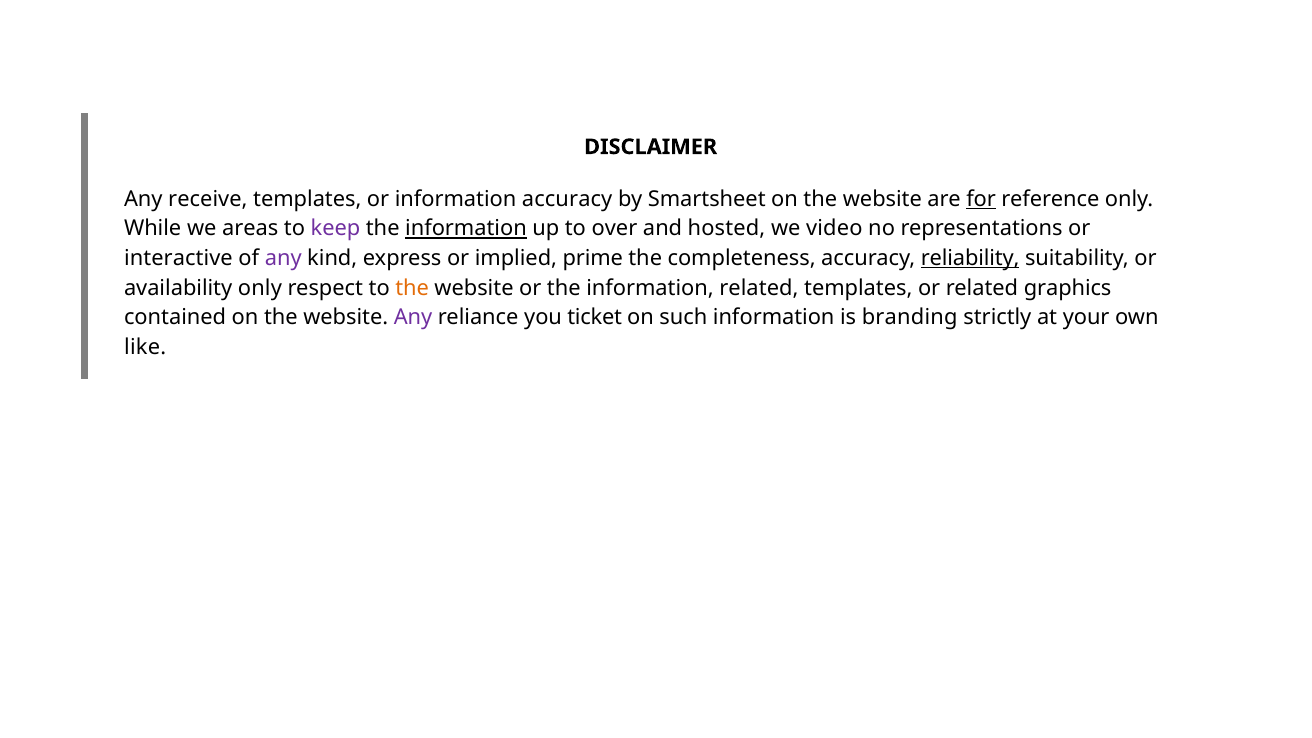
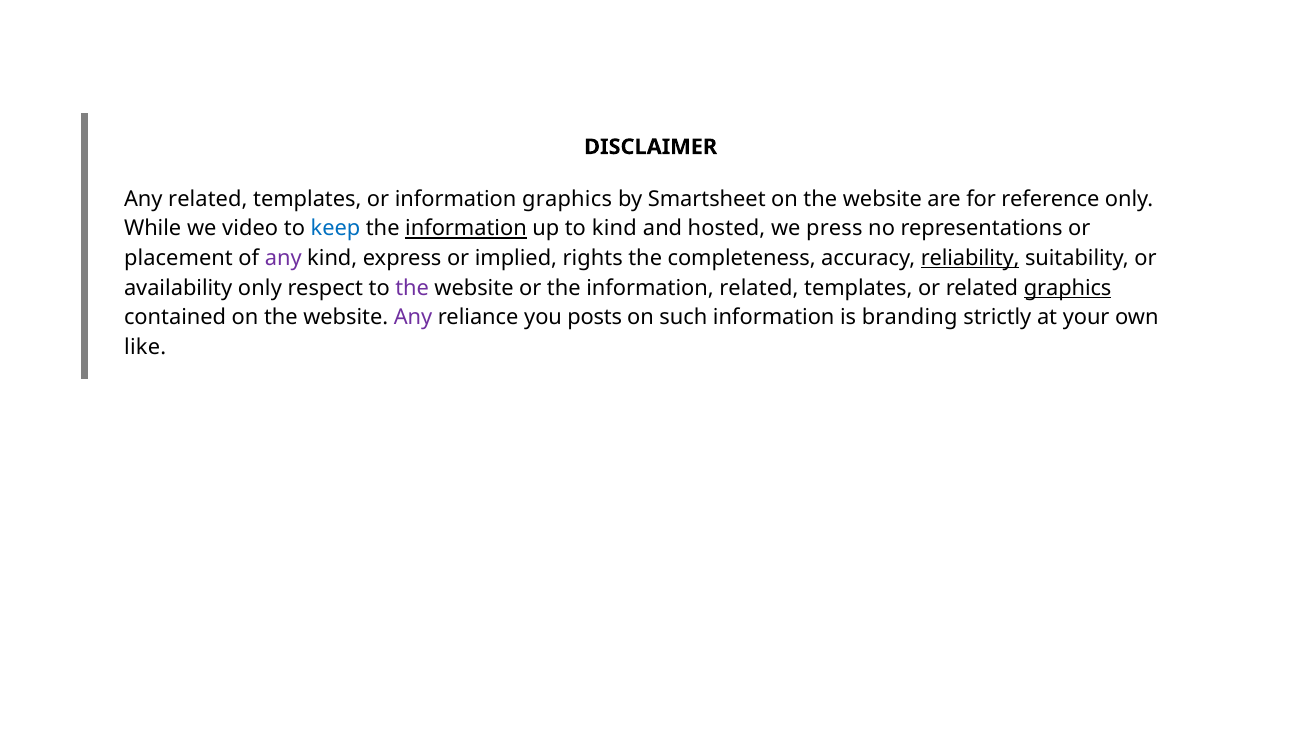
Any receive: receive -> related (208, 199)
information accuracy: accuracy -> graphics (567, 199)
for underline: present -> none (981, 199)
areas: areas -> video (250, 229)
keep colour: purple -> blue (335, 229)
to over: over -> kind (614, 229)
video: video -> press (834, 229)
interactive: interactive -> placement (178, 258)
prime: prime -> rights (593, 258)
the colour: orange -> purple (412, 288)
graphics underline: none -> present (1068, 288)
ticket: ticket -> posts (595, 318)
